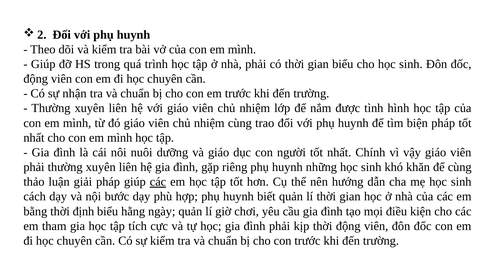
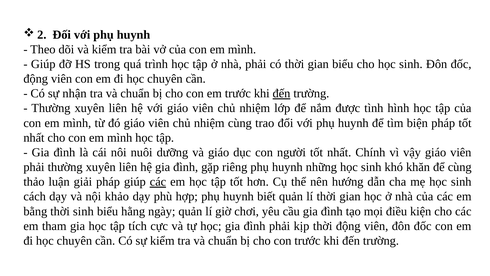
đến underline: none -> present (282, 93)
bước: bước -> khảo (117, 196)
thời định: định -> sinh (83, 211)
